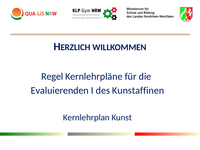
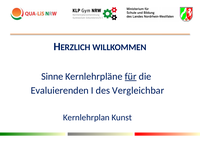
Regel: Regel -> Sinne (52, 76)
für underline: none -> present (131, 76)
Kunstaffinen: Kunstaffinen -> Vergleichbar (138, 90)
